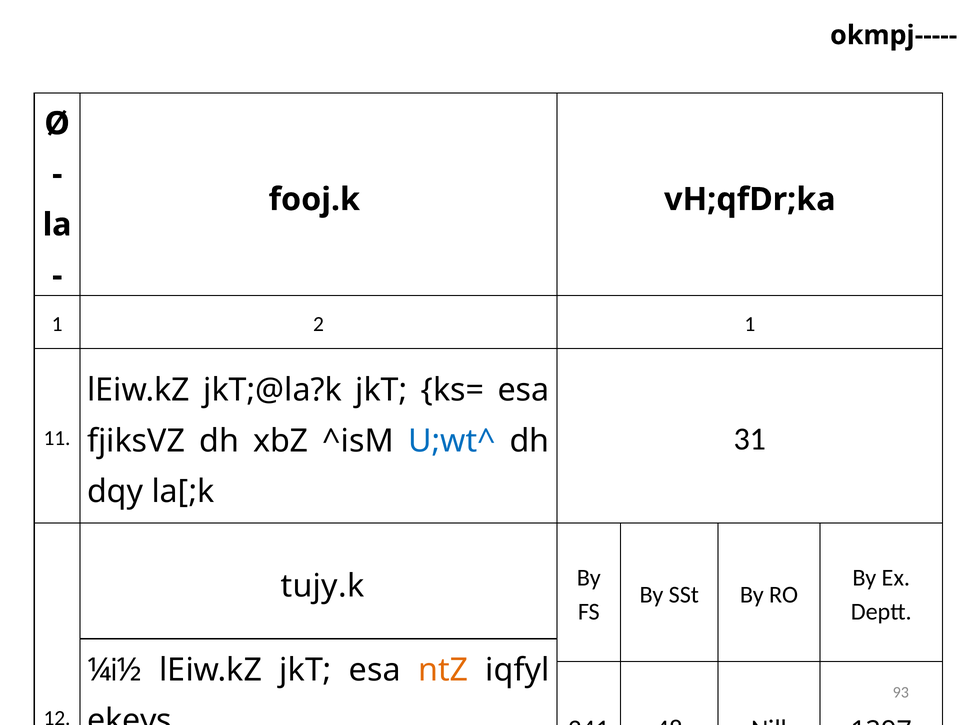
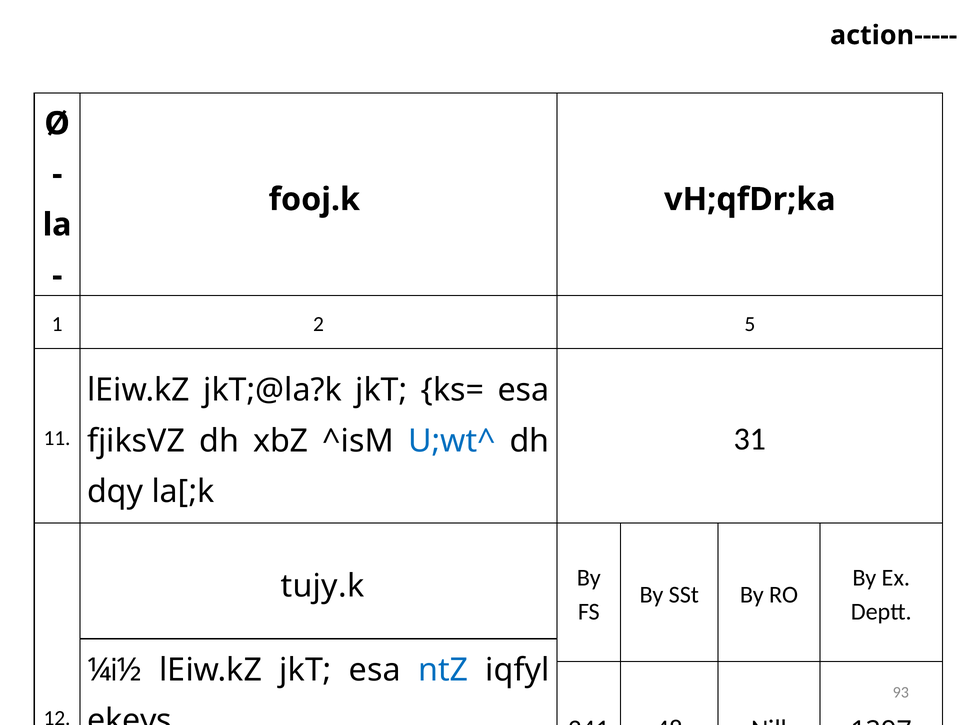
okmpj-----: okmpj----- -> action----- (894, 35)
2 1: 1 -> 5 (750, 324)
ntZ colour: orange -> blue (443, 670)
